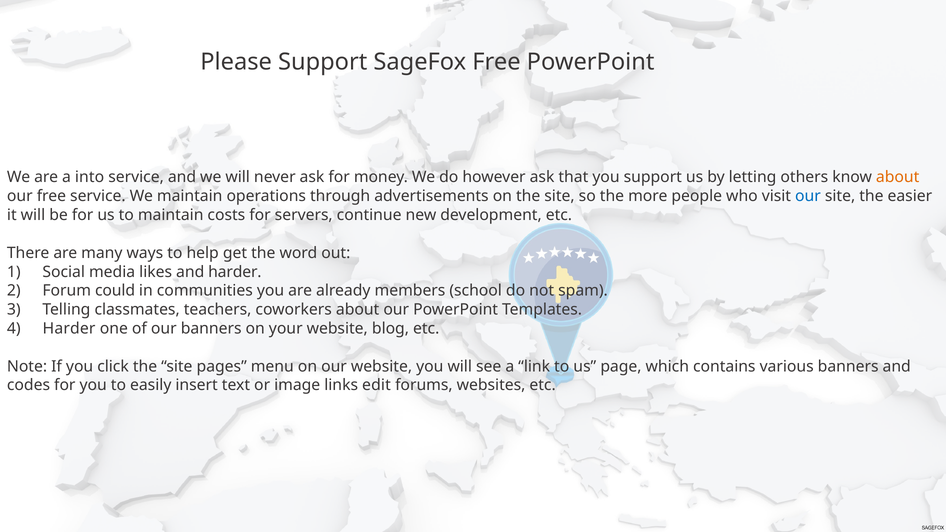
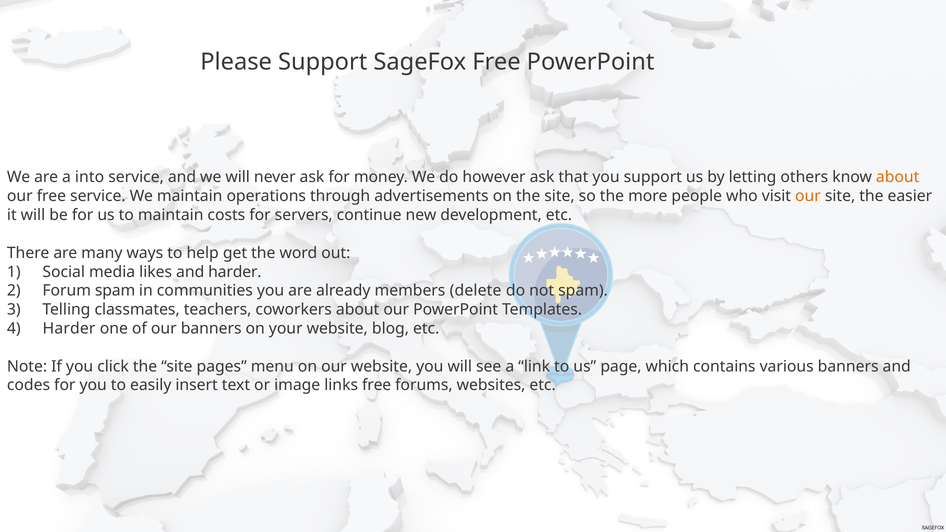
our colour: blue -> orange (808, 196)
Forum could: could -> spam (115, 291)
school: school -> delete (476, 291)
links edit: edit -> free (377, 385)
